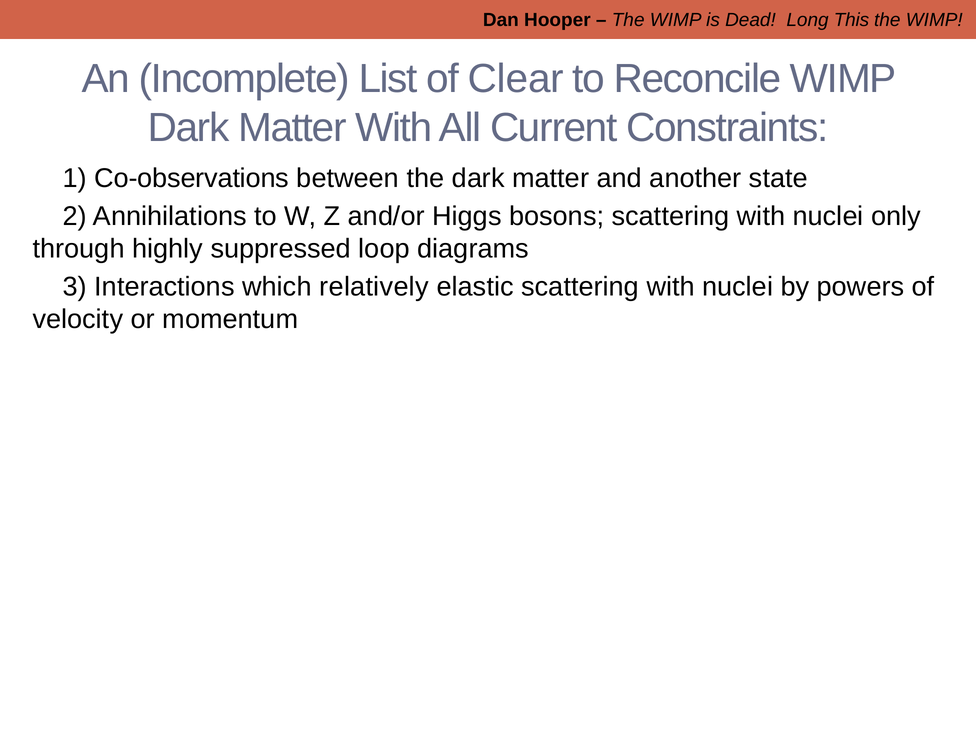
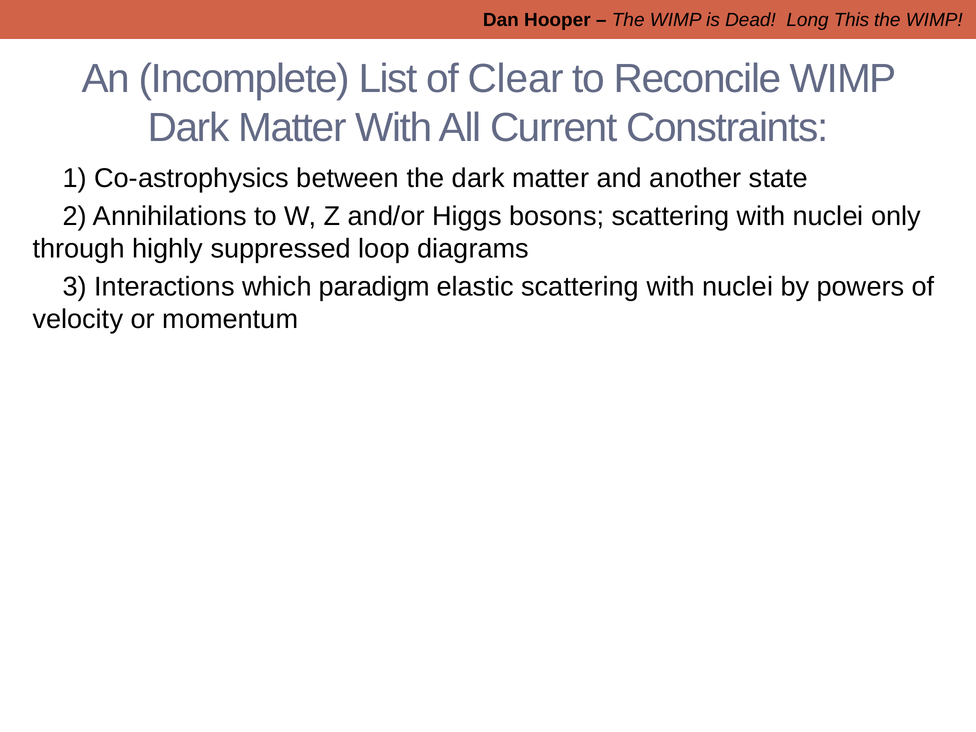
Co-observations: Co-observations -> Co-astrophysics (192, 179)
relatively: relatively -> paradigm (374, 287)
